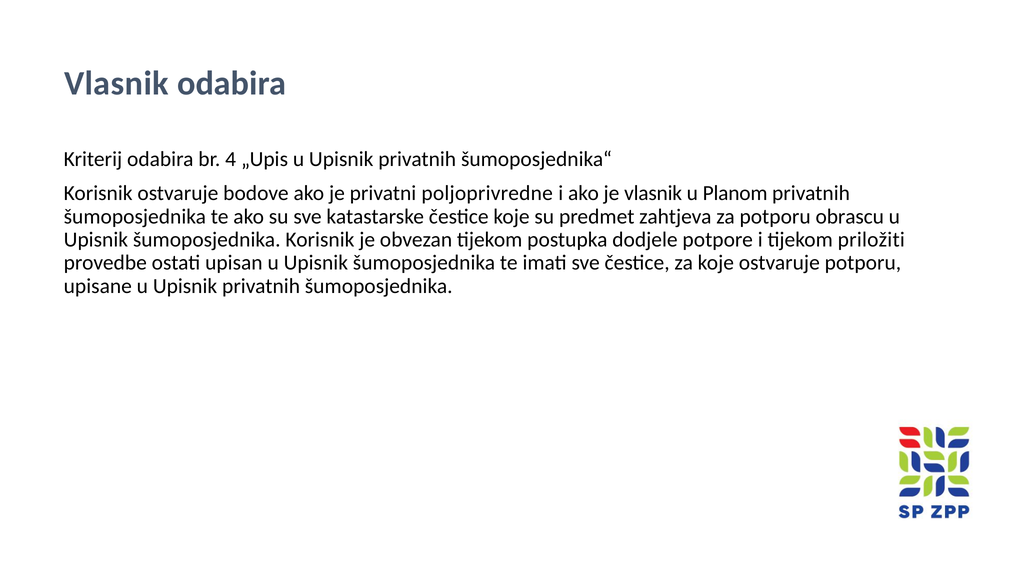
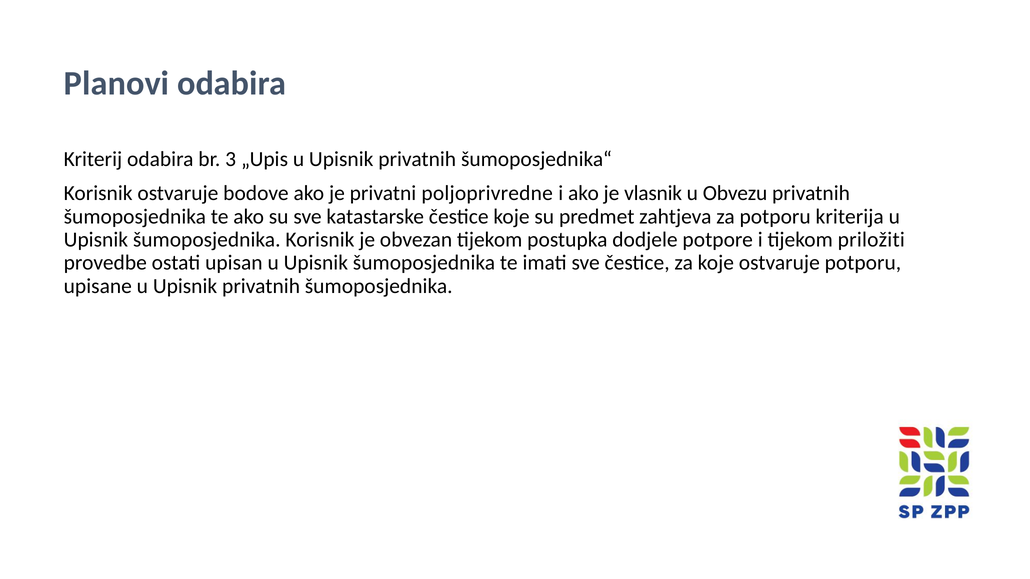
Vlasnik: Vlasnik -> Planovi (117, 83)
4: 4 -> 3 (231, 160)
Planom: Planom -> Obvezu (735, 193)
obrascu: obrascu -> kriterija (850, 217)
